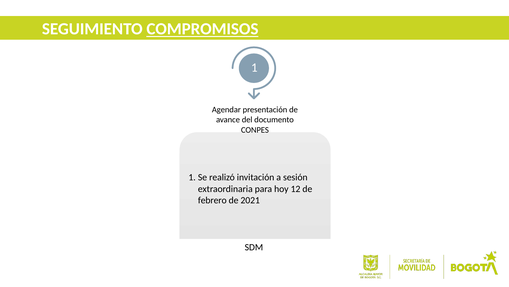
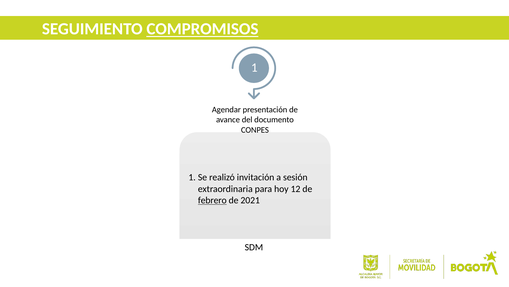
febrero underline: none -> present (212, 200)
